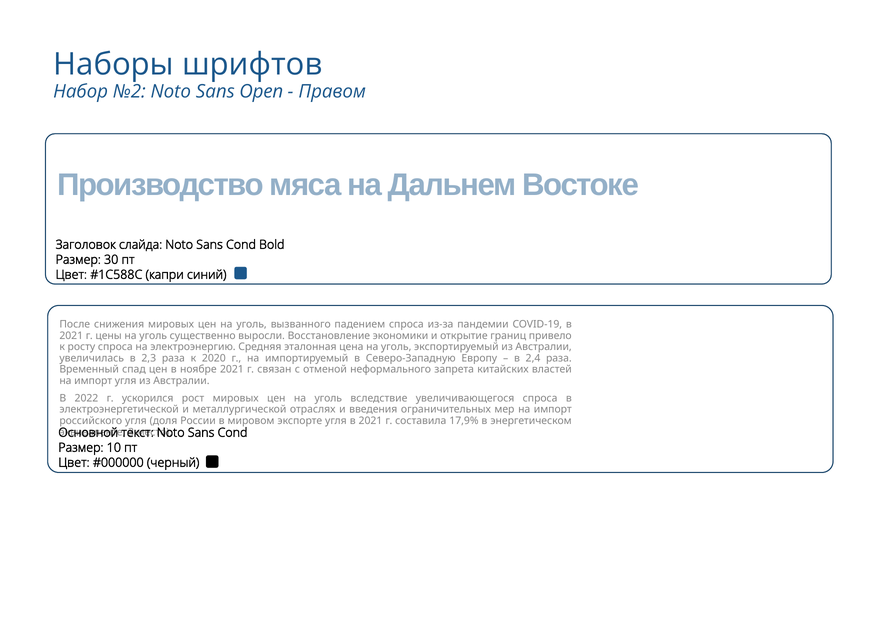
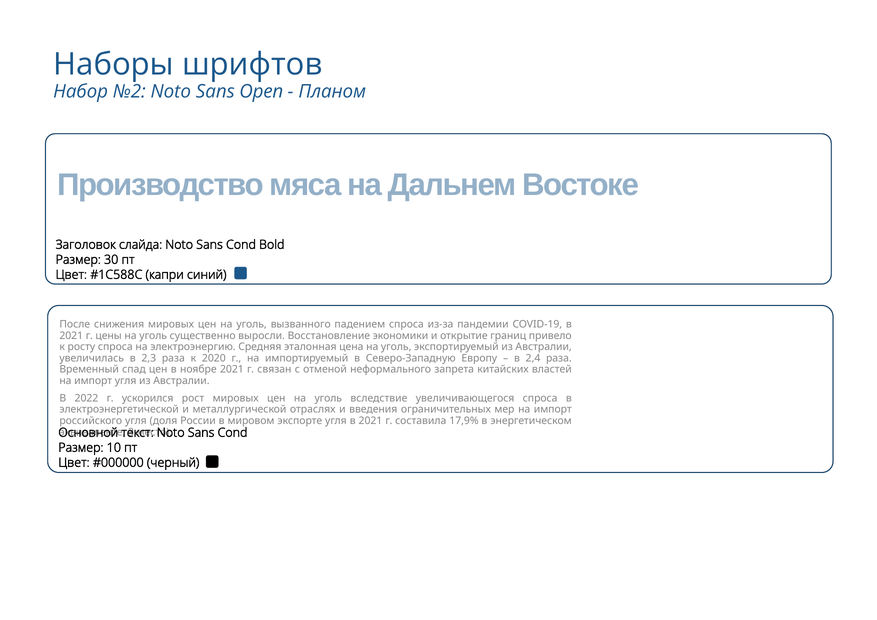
Правом: Правом -> Планом (332, 92)
